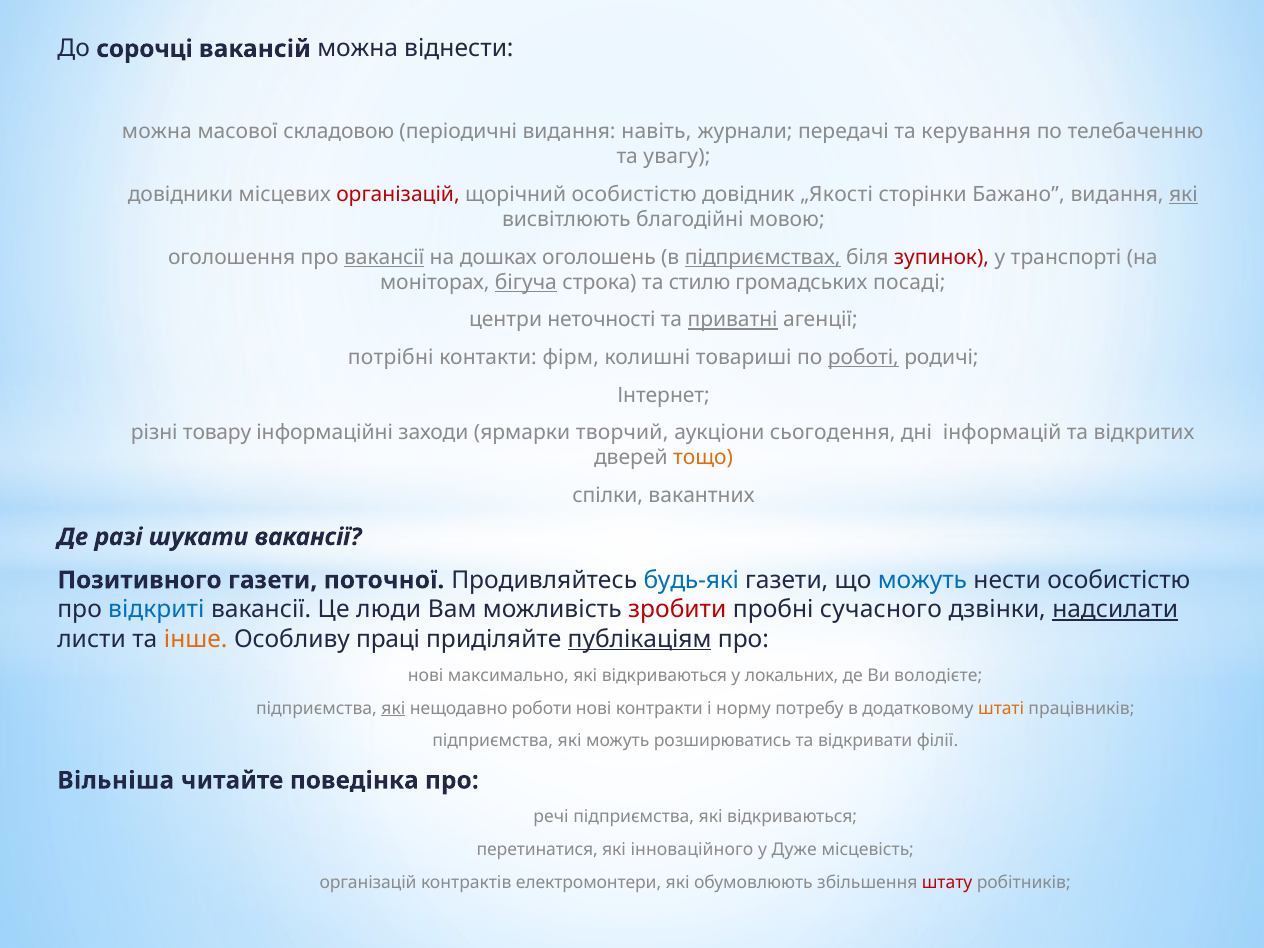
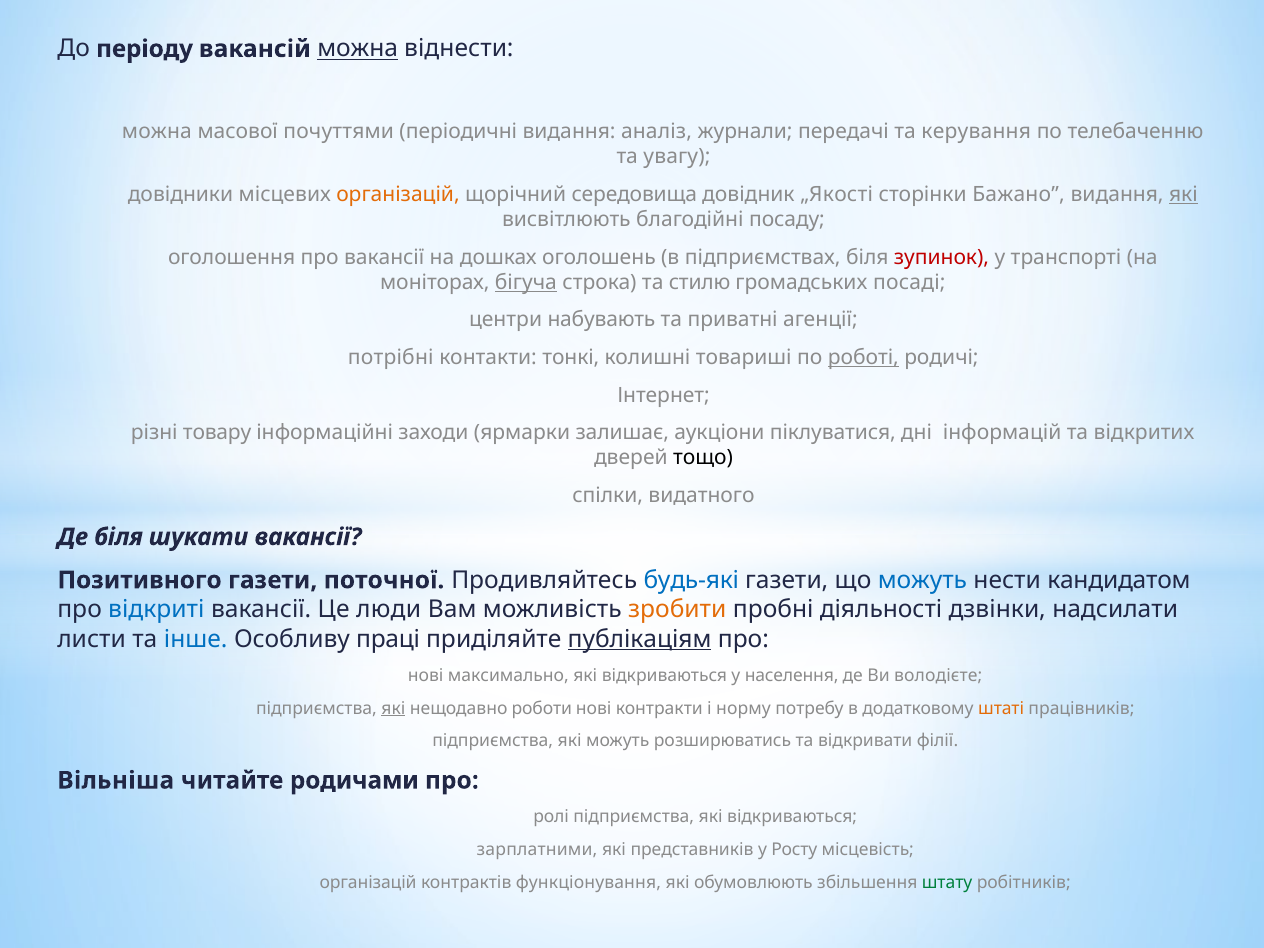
сорочці: сорочці -> періоду (145, 49)
можна underline: none -> present (358, 49)
складовою: складовою -> почуттями (339, 131)
навіть: навіть -> аналіз (656, 131)
організацій colour: red -> orange (398, 194)
щорічний особистістю: особистістю -> середовища (634, 194)
мовою: мовою -> посаду (787, 220)
вакансії underline: present -> none (384, 257)
підприємствах underline: present -> none (763, 257)
неточності: неточності -> набувають (601, 320)
приватні underline: present -> none (733, 320)
фірм: фірм -> тонкі (571, 358)
творчий: творчий -> залишає (622, 433)
сьогодення: сьогодення -> піклуватися (833, 433)
тощо colour: orange -> black (703, 458)
вакантних: вакантних -> видатного (702, 496)
Де разі: разі -> біля (119, 537)
нести особистістю: особистістю -> кандидатом (1119, 580)
зробити colour: red -> orange (677, 610)
сучасного: сучасного -> діяльності (881, 610)
надсилати underline: present -> none (1115, 610)
інше colour: orange -> blue (196, 639)
локальних: локальних -> населення (792, 676)
поведінка: поведінка -> родичами (354, 780)
речі: речі -> ролі (551, 817)
перетинатися: перетинатися -> зарплатними (537, 850)
інноваційного: інноваційного -> представників (692, 850)
Дуже: Дуже -> Росту (794, 850)
електромонтери: електромонтери -> функціонування (588, 882)
штату colour: red -> green (947, 882)
